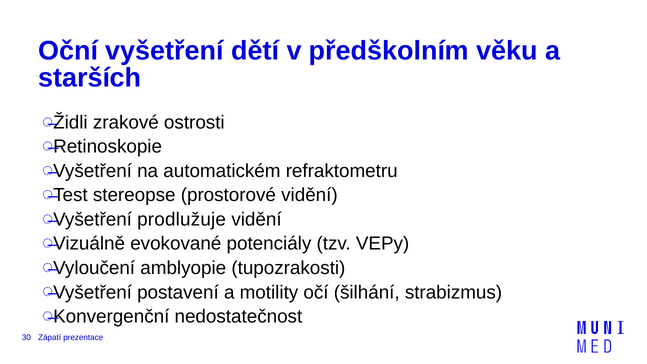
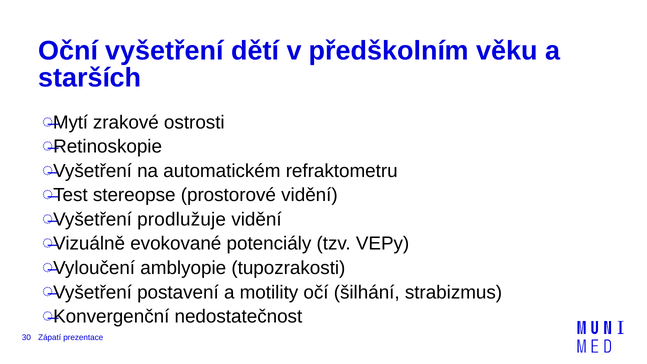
Židli: Židli -> Mytí (71, 122)
